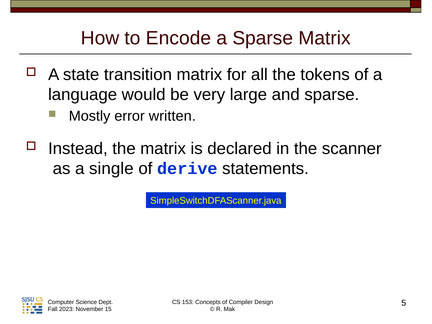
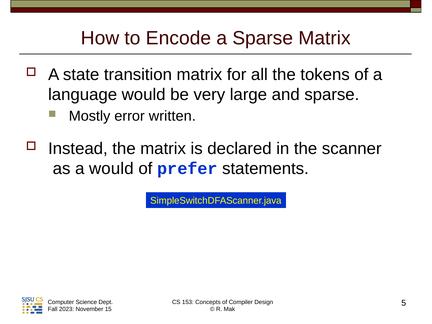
a single: single -> would (111, 169)
derive: derive -> prefer (187, 169)
